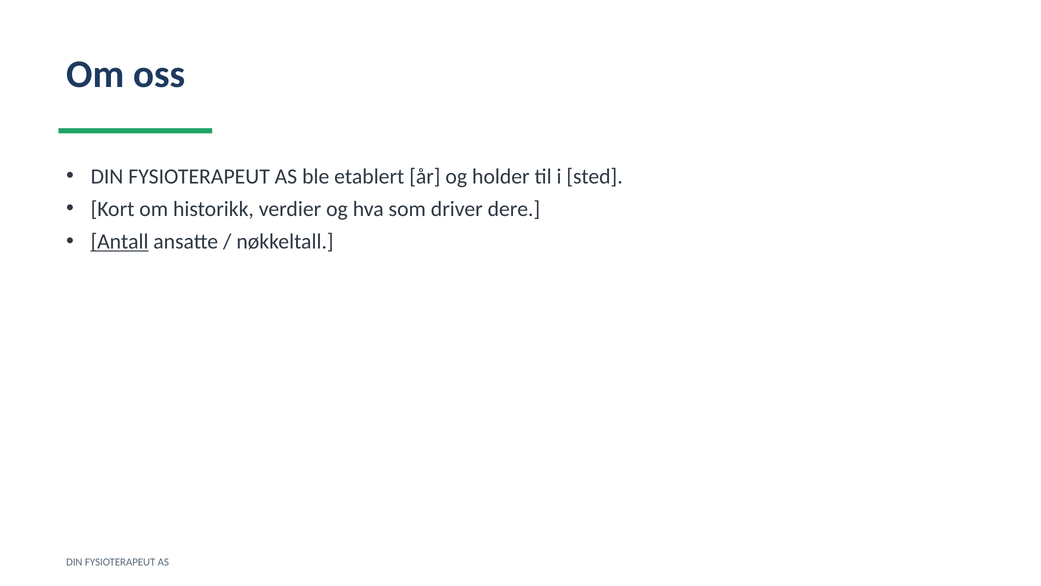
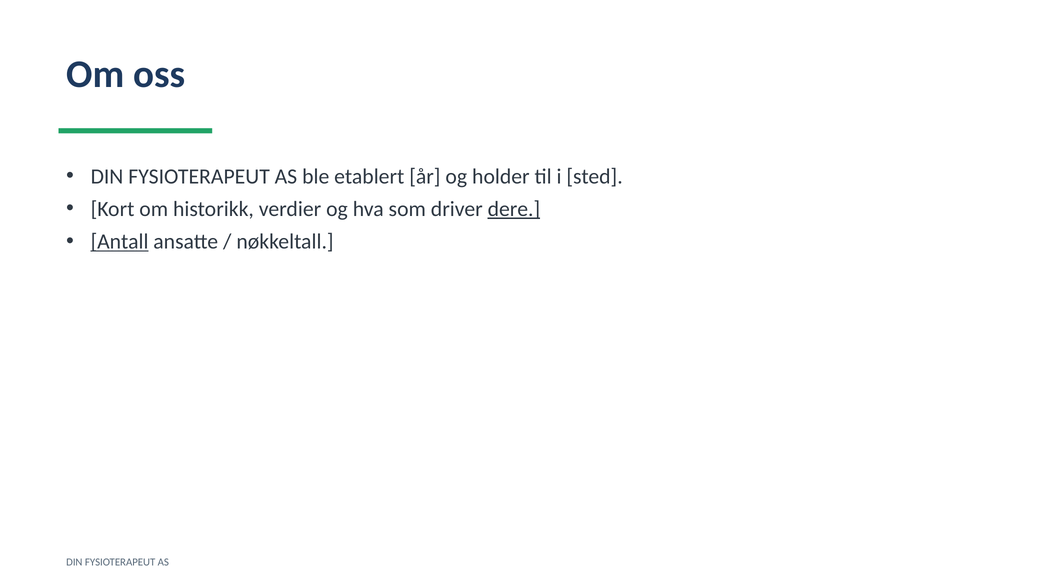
dere underline: none -> present (514, 209)
